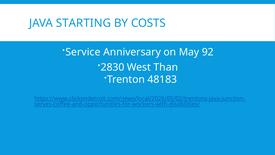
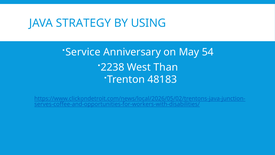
STARTING: STARTING -> STRATEGY (83, 23)
COSTS: COSTS -> USING (148, 23)
92: 92 -> 54 (208, 52)
2830: 2830 -> 2238 (113, 67)
